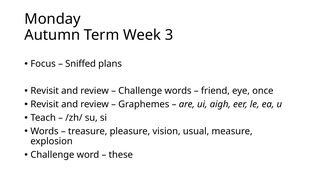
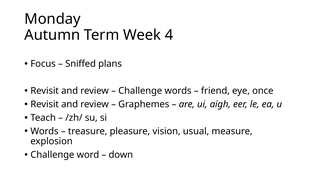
3: 3 -> 4 (169, 35)
these: these -> down (121, 154)
